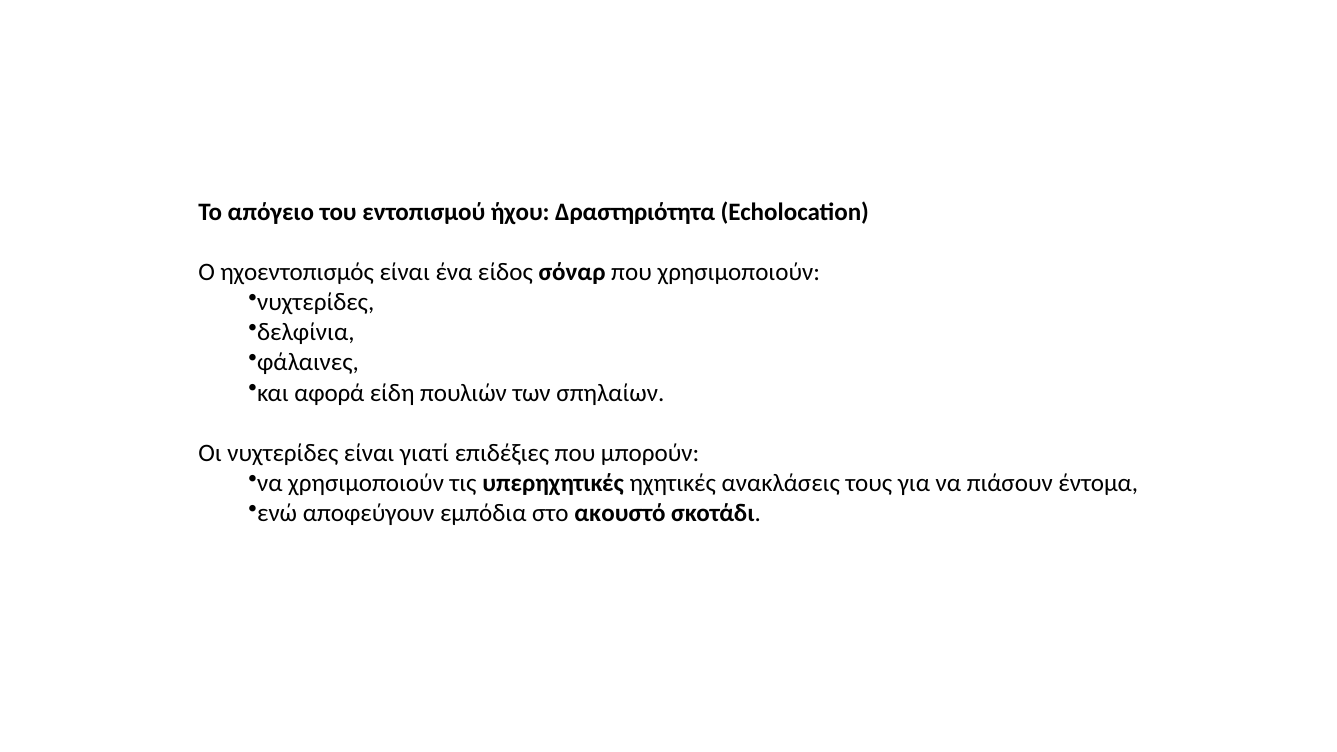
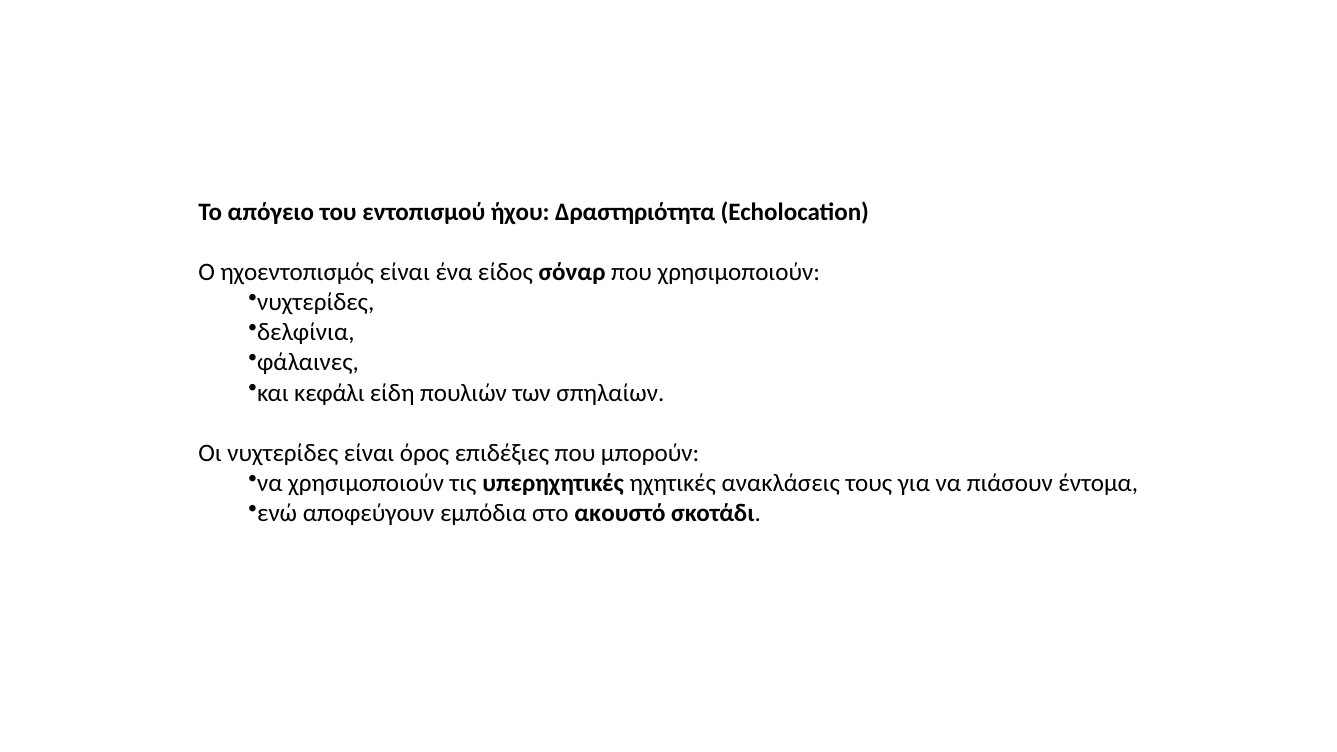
αφορά: αφορά -> κεφάλι (329, 393)
γιατί: γιατί -> όρος (425, 453)
